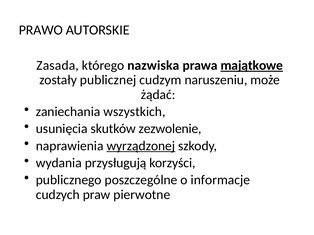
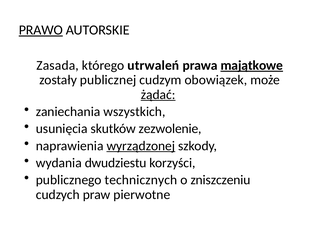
PRAWO underline: none -> present (41, 30)
nazwiska: nazwiska -> utrwaleń (153, 66)
naruszeniu: naruszeniu -> obowiązek (216, 80)
żądać underline: none -> present (158, 95)
przysługują: przysługują -> dwudziestu (116, 163)
poszczególne: poszczególne -> technicznych (141, 180)
informacje: informacje -> zniszczeniu (220, 180)
